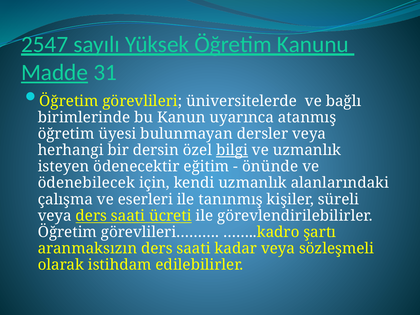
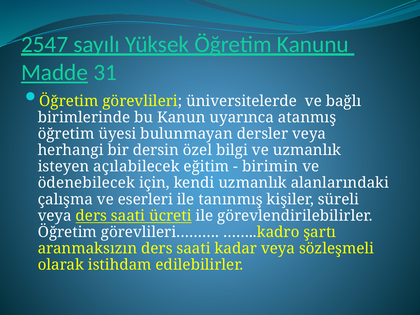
bilgi underline: present -> none (232, 150)
ödenecektir: ödenecektir -> açılabilecek (136, 167)
önünde: önünde -> birimin (270, 167)
